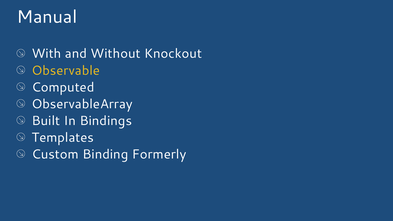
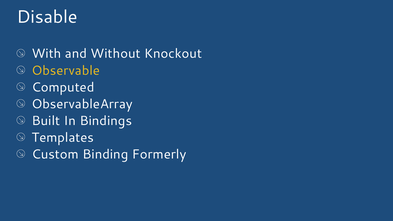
Manual: Manual -> Disable (47, 17)
